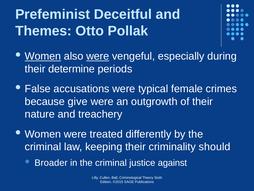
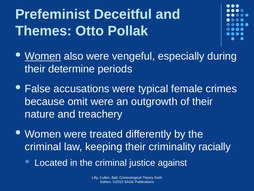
were underline: present -> none (98, 56)
give: give -> omit (78, 101)
should: should -> racially (215, 146)
Broader: Broader -> Located (51, 163)
